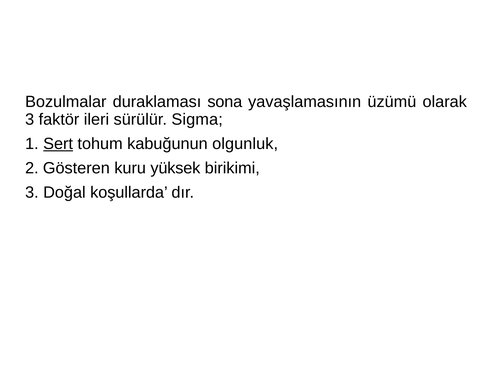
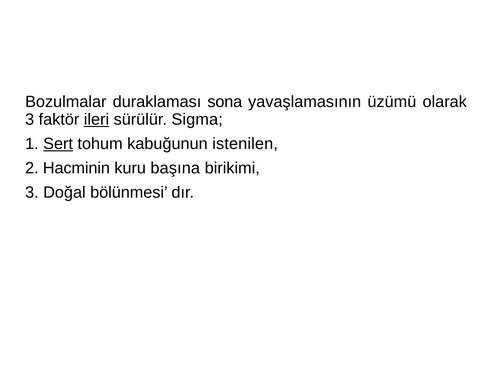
ileri underline: none -> present (96, 119)
olgunluk: olgunluk -> istenilen (245, 144)
Gösteren: Gösteren -> Hacminin (76, 168)
yüksek: yüksek -> başına (175, 168)
koşullarda: koşullarda -> bölünmesi (129, 192)
